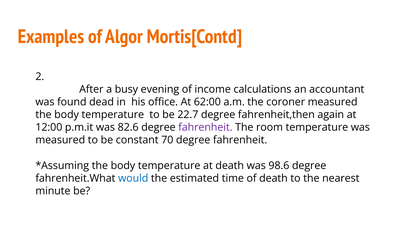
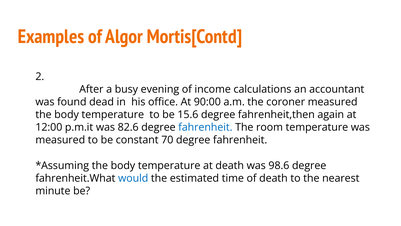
62:00: 62:00 -> 90:00 (207, 102)
22.7: 22.7 -> 15.6 (188, 115)
fahrenheit colour: purple -> blue (205, 127)
